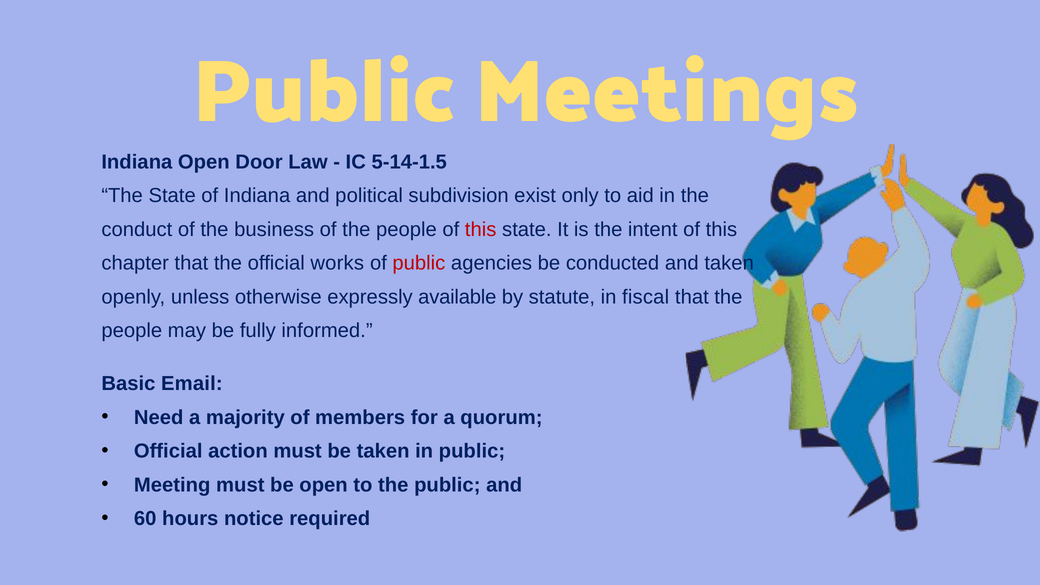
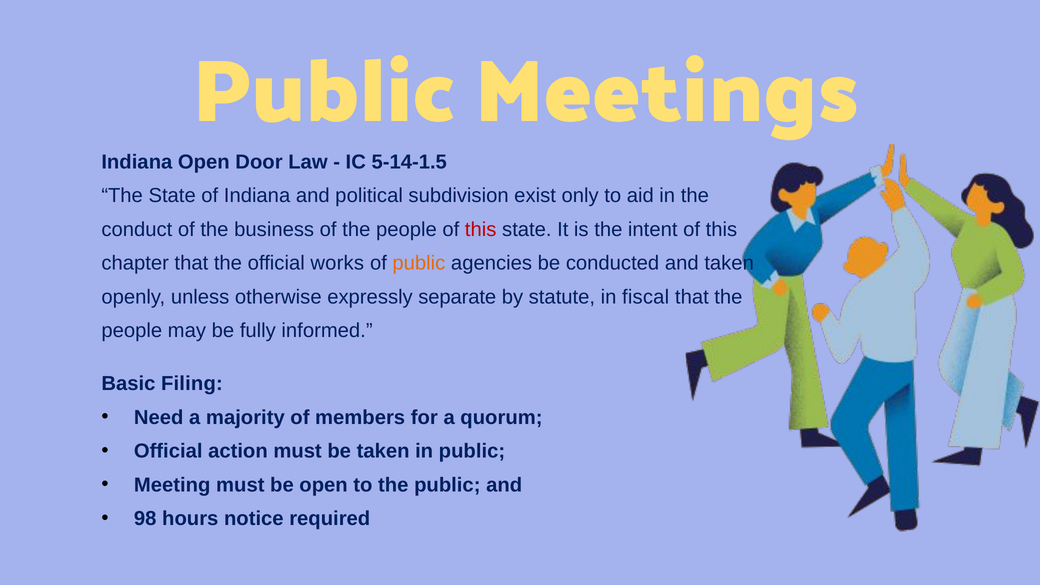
public colour: red -> orange (419, 263)
available: available -> separate (457, 297)
Email: Email -> Filing (192, 384)
60: 60 -> 98 (145, 519)
